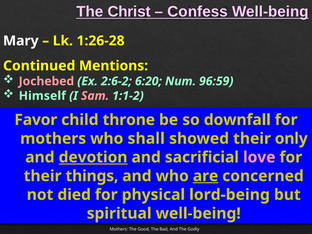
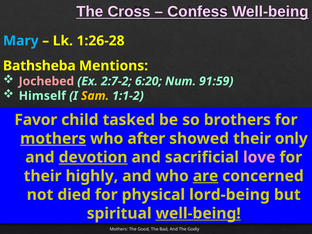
Christ: Christ -> Cross (129, 12)
Mary colour: white -> light blue (21, 41)
Continued: Continued -> Bathsheba (39, 66)
2:6-2: 2:6-2 -> 2:7-2 (116, 81)
96:59: 96:59 -> 91:59 (216, 81)
Sam colour: pink -> yellow (95, 96)
throne: throne -> tasked (129, 120)
downfall: downfall -> brothers (237, 120)
mothers underline: none -> present (53, 139)
shall: shall -> after (146, 139)
things: things -> highly (92, 176)
well-being underline: none -> present (198, 213)
